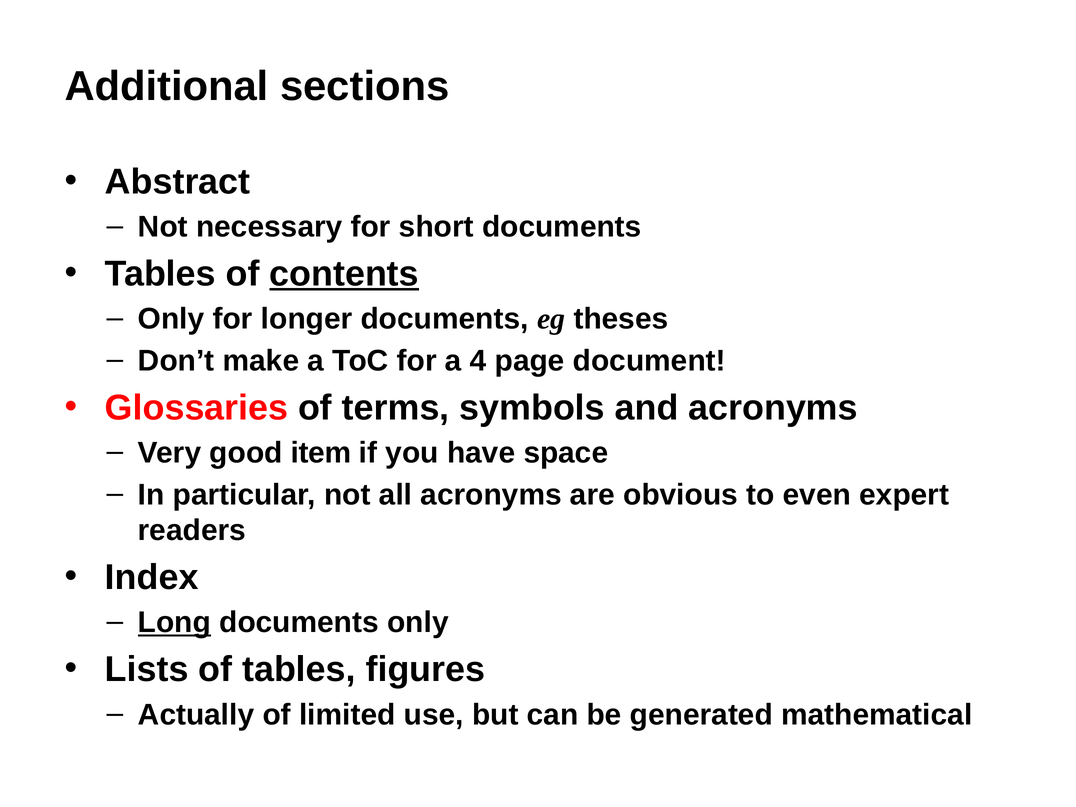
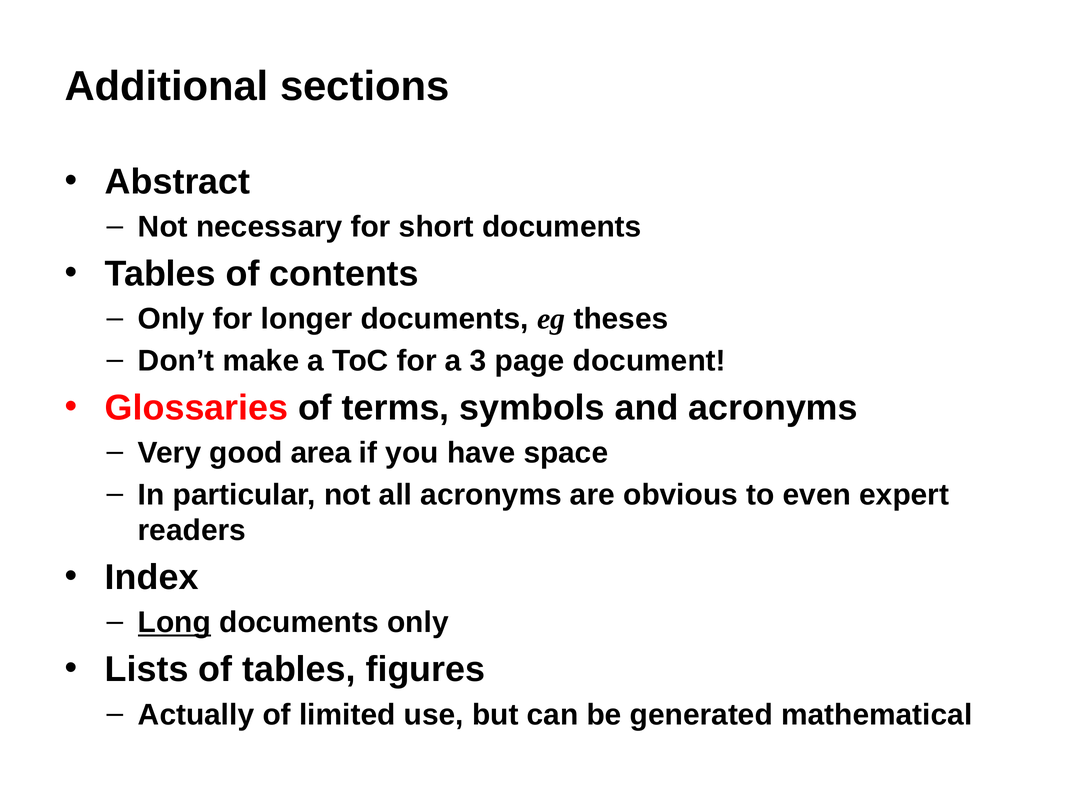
contents underline: present -> none (344, 274)
4: 4 -> 3 (478, 361)
item: item -> area (321, 453)
